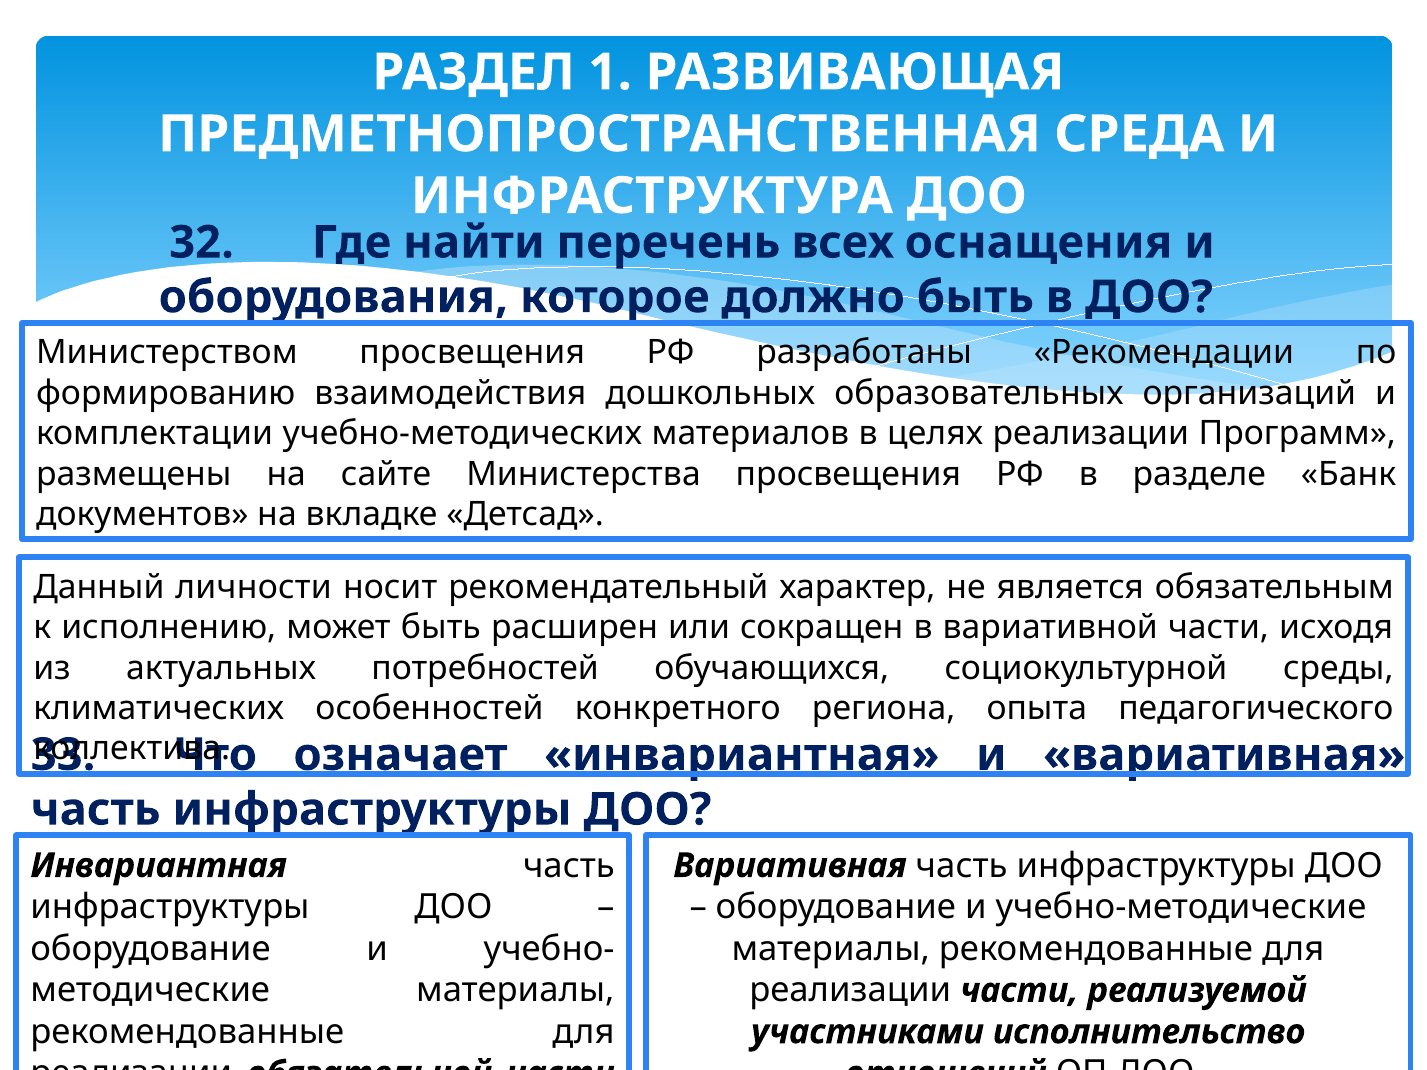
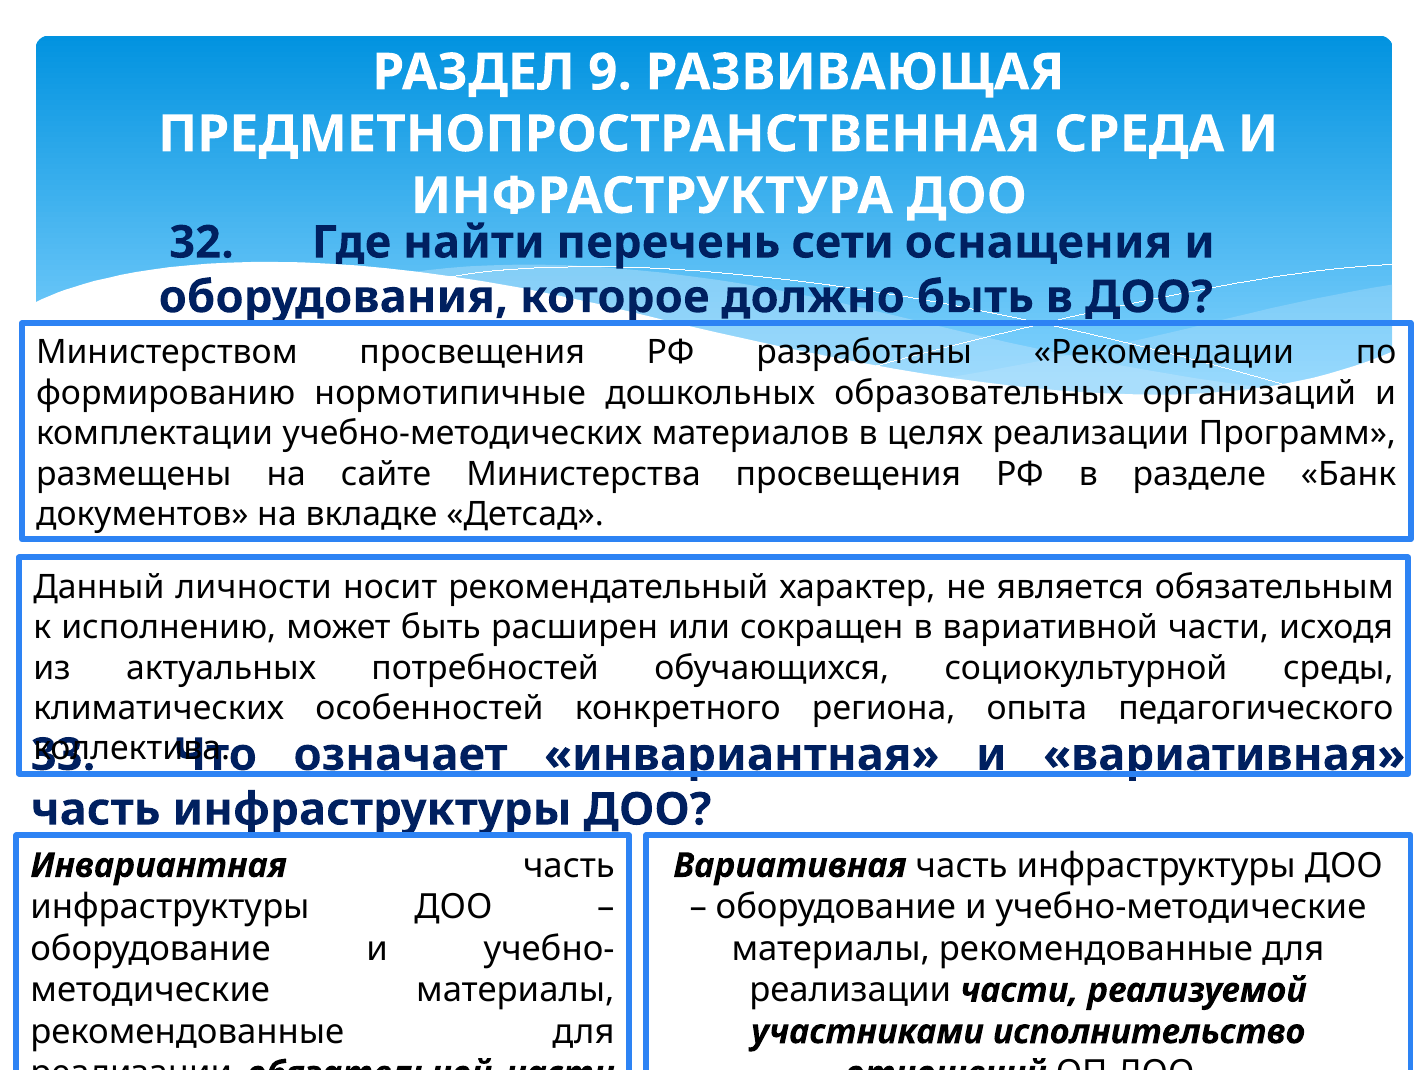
1: 1 -> 9 (610, 72)
всех: всех -> сети (843, 243)
взаимодействия: взаимодействия -> нормотипичные (450, 393)
